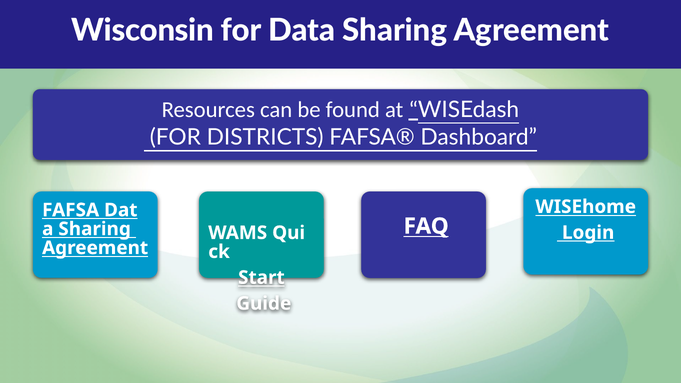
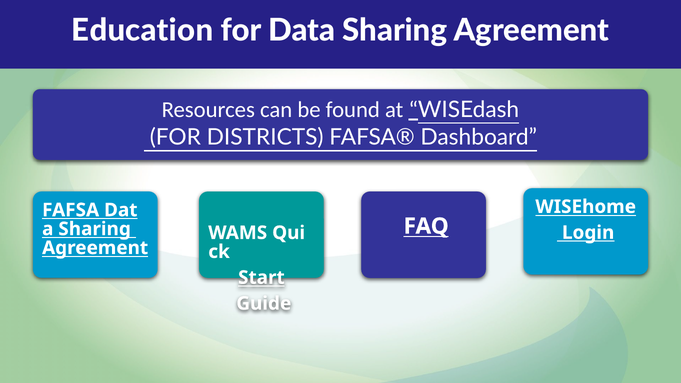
Wisconsin: Wisconsin -> Education (142, 30)
